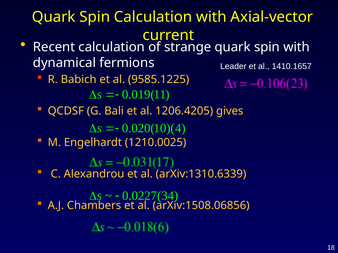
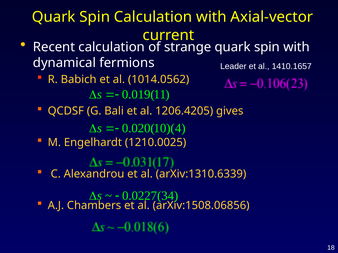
9585.1225: 9585.1225 -> 1014.0562 (159, 80)
